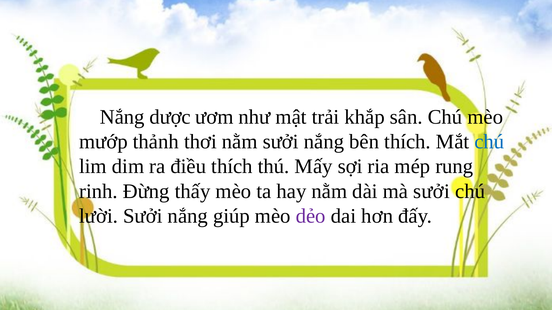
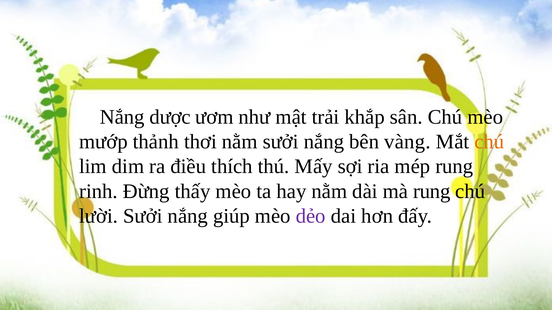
bên thích: thích -> vàng (407, 142)
chú colour: blue -> orange (489, 142)
mà sưởi: sưởi -> rung (432, 192)
